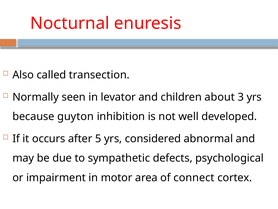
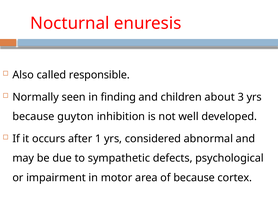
transection: transection -> responsible (99, 75)
levator: levator -> finding (118, 97)
5: 5 -> 1 (98, 138)
of connect: connect -> because (194, 177)
